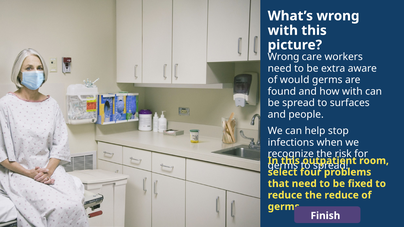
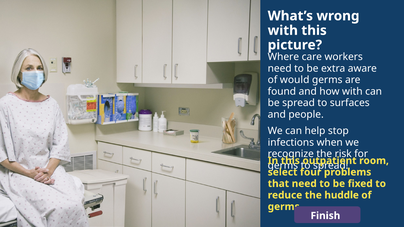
Wrong: Wrong -> Where (283, 57)
the reduce: reduce -> huddle (342, 195)
